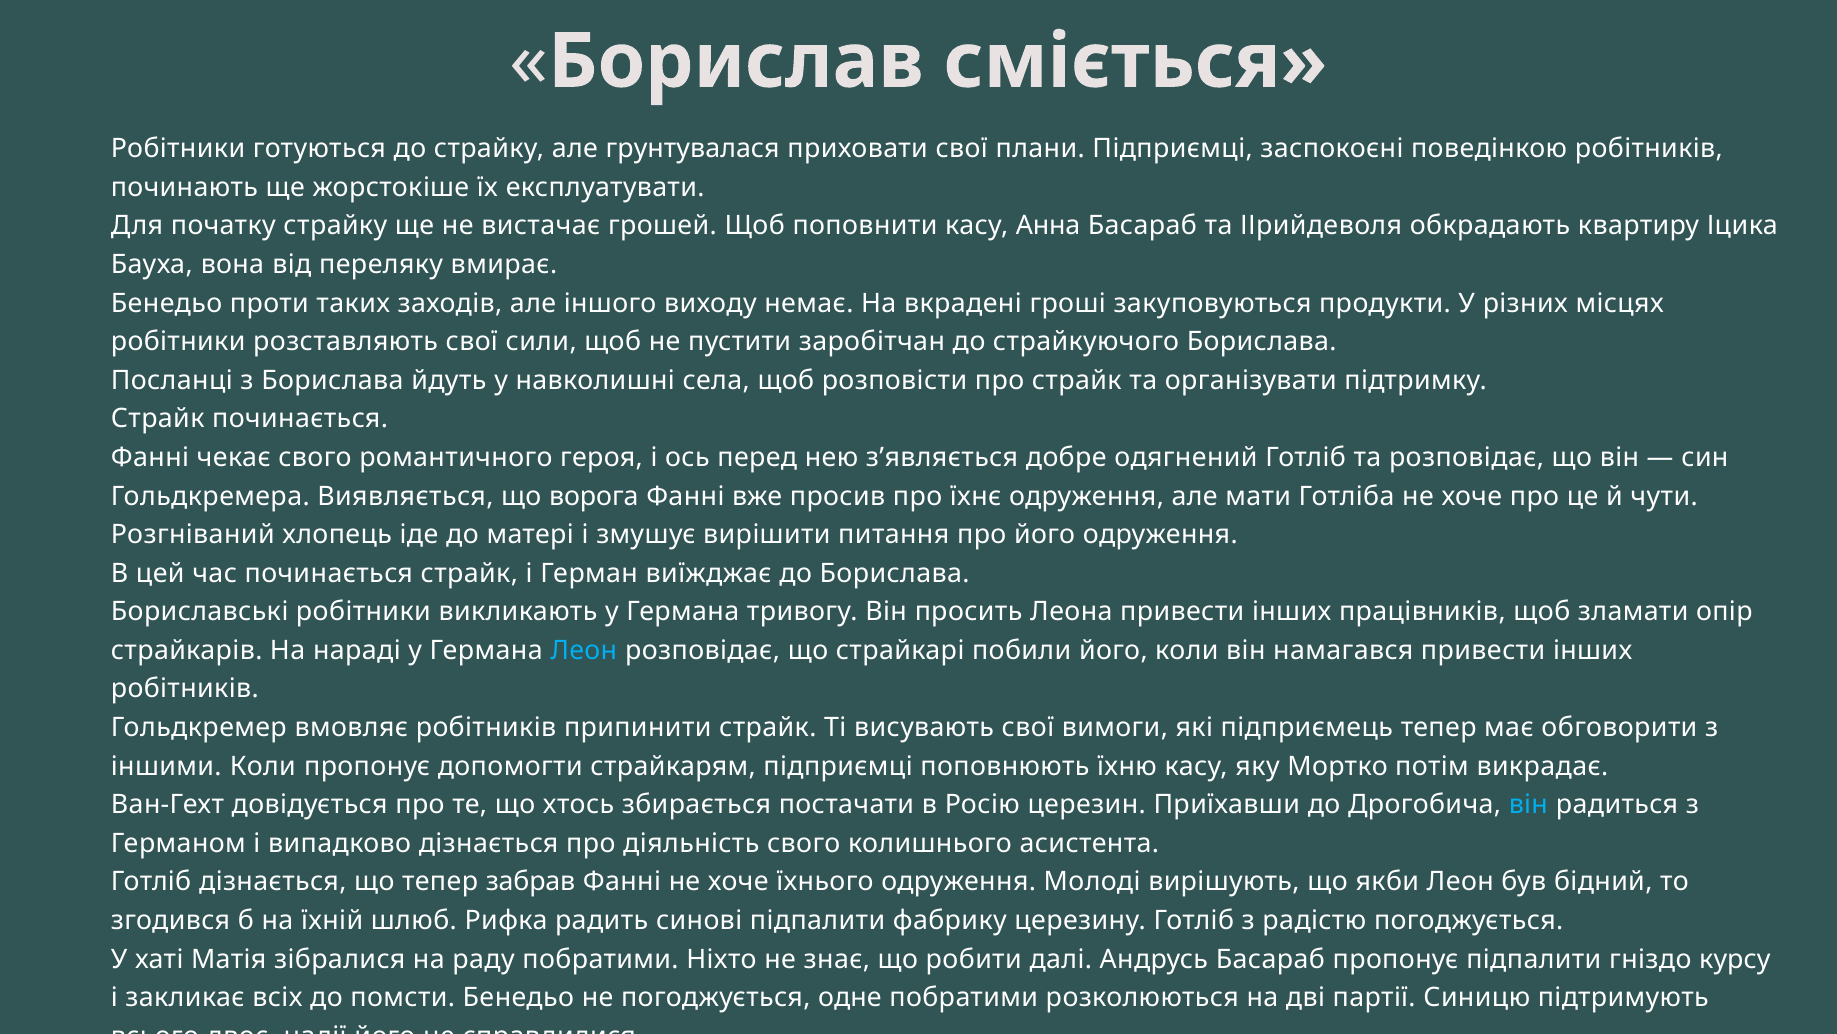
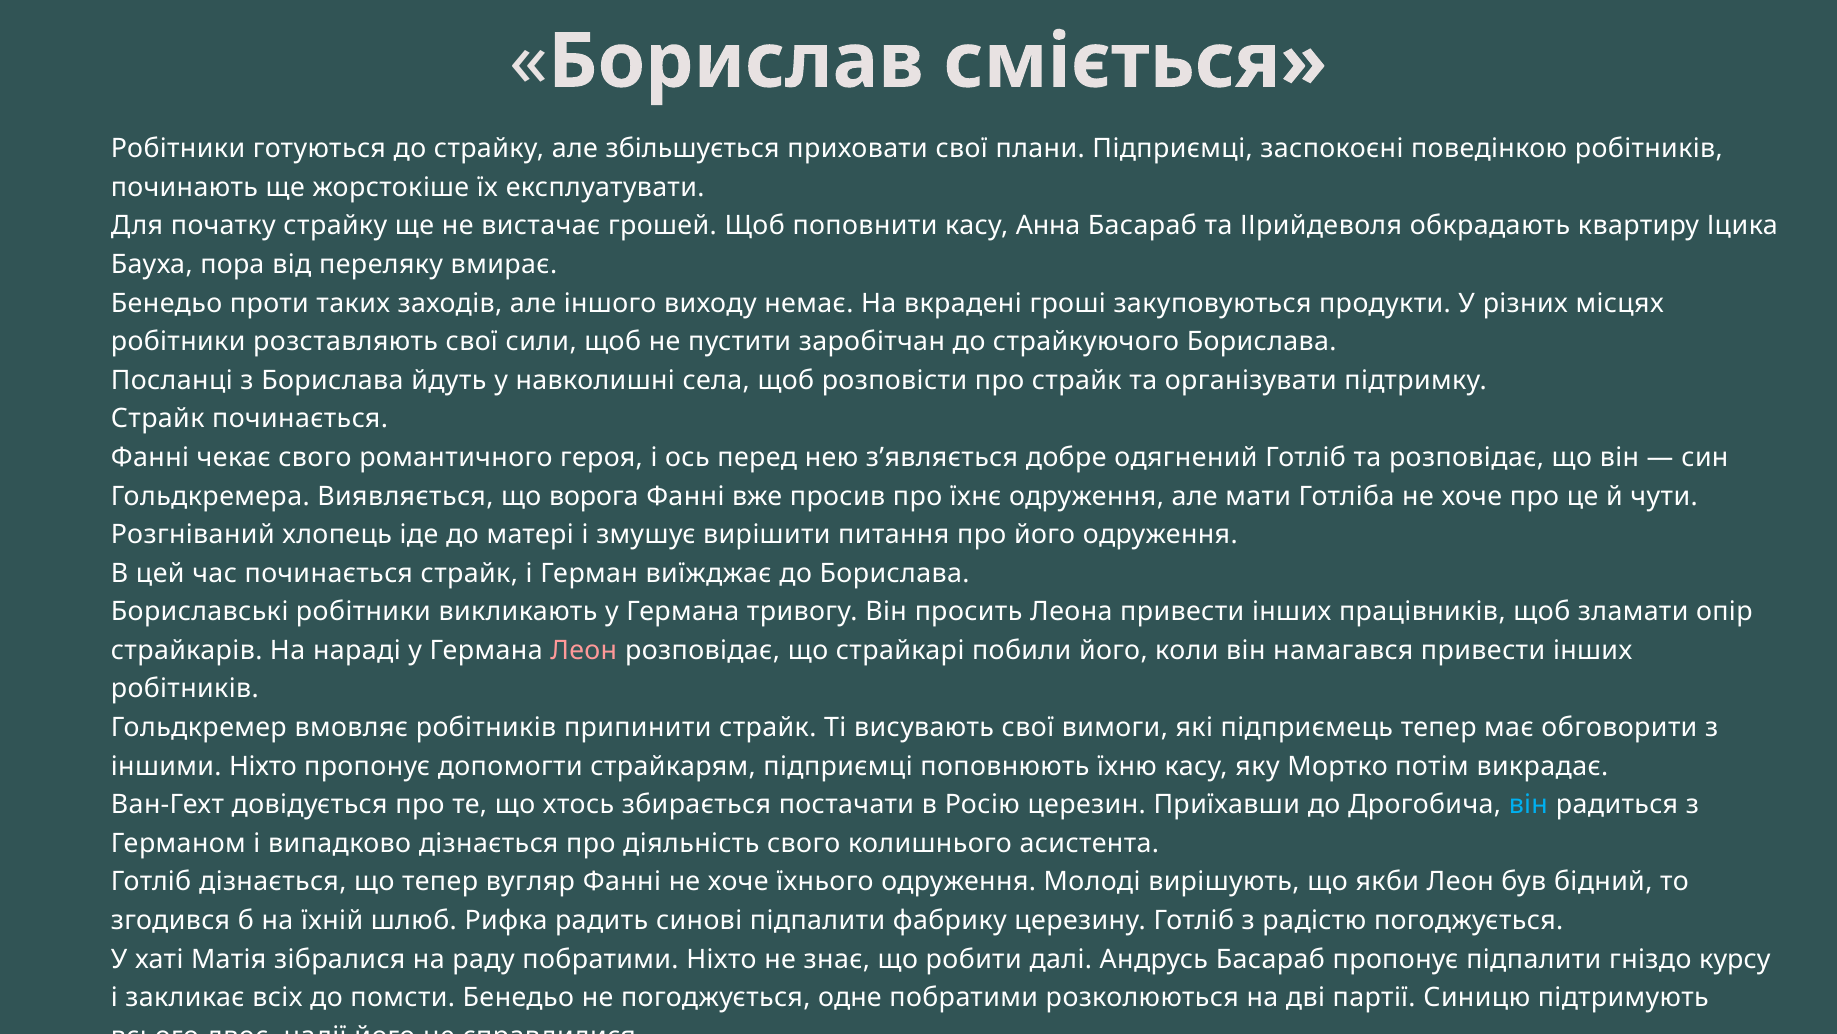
грунтувалася: грунтувалася -> збільшується (693, 149)
вона: вона -> пора (232, 264)
Леон colour: light blue -> pink (584, 650)
іншими Коли: Коли -> Ніхто (263, 766)
забрав: забрав -> вугляр (530, 881)
